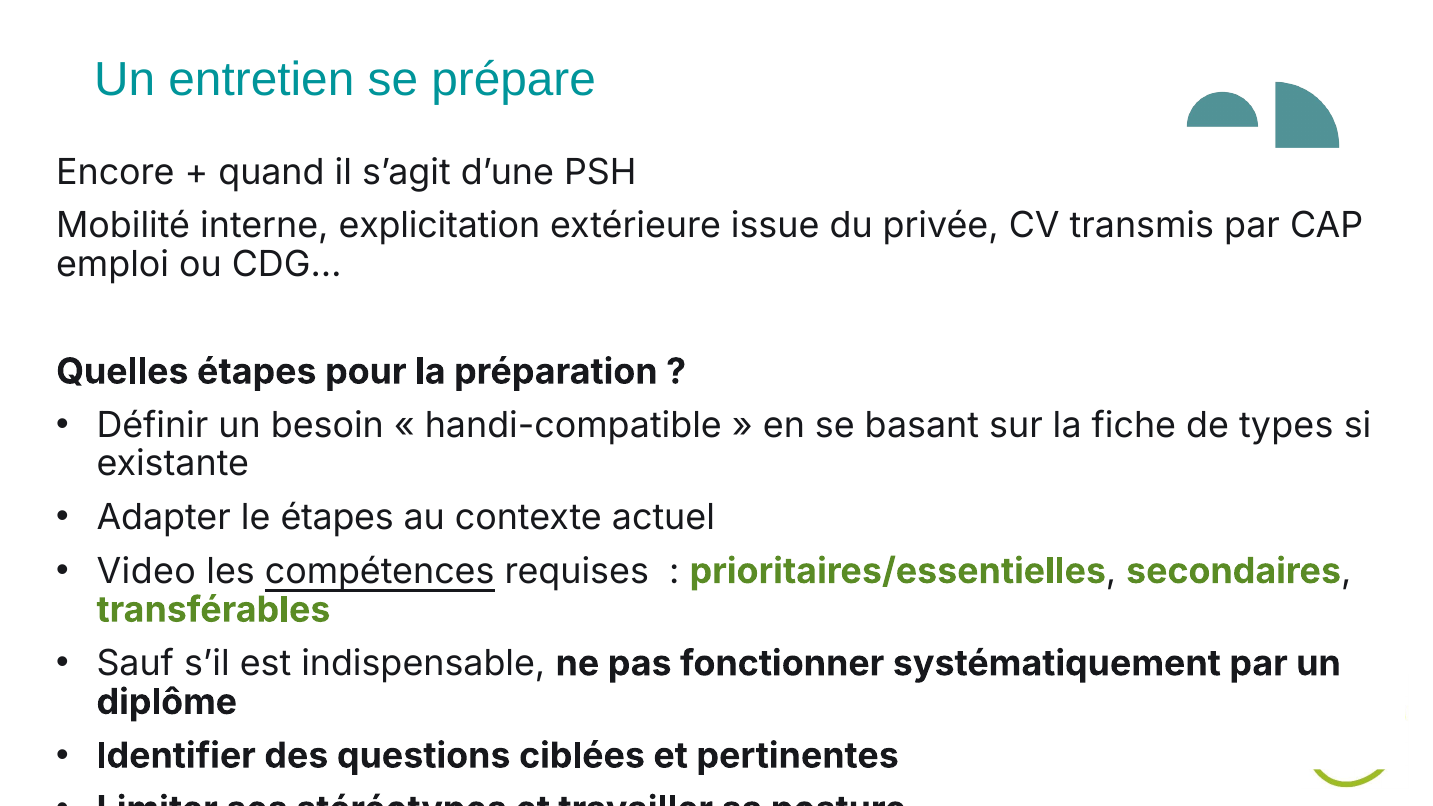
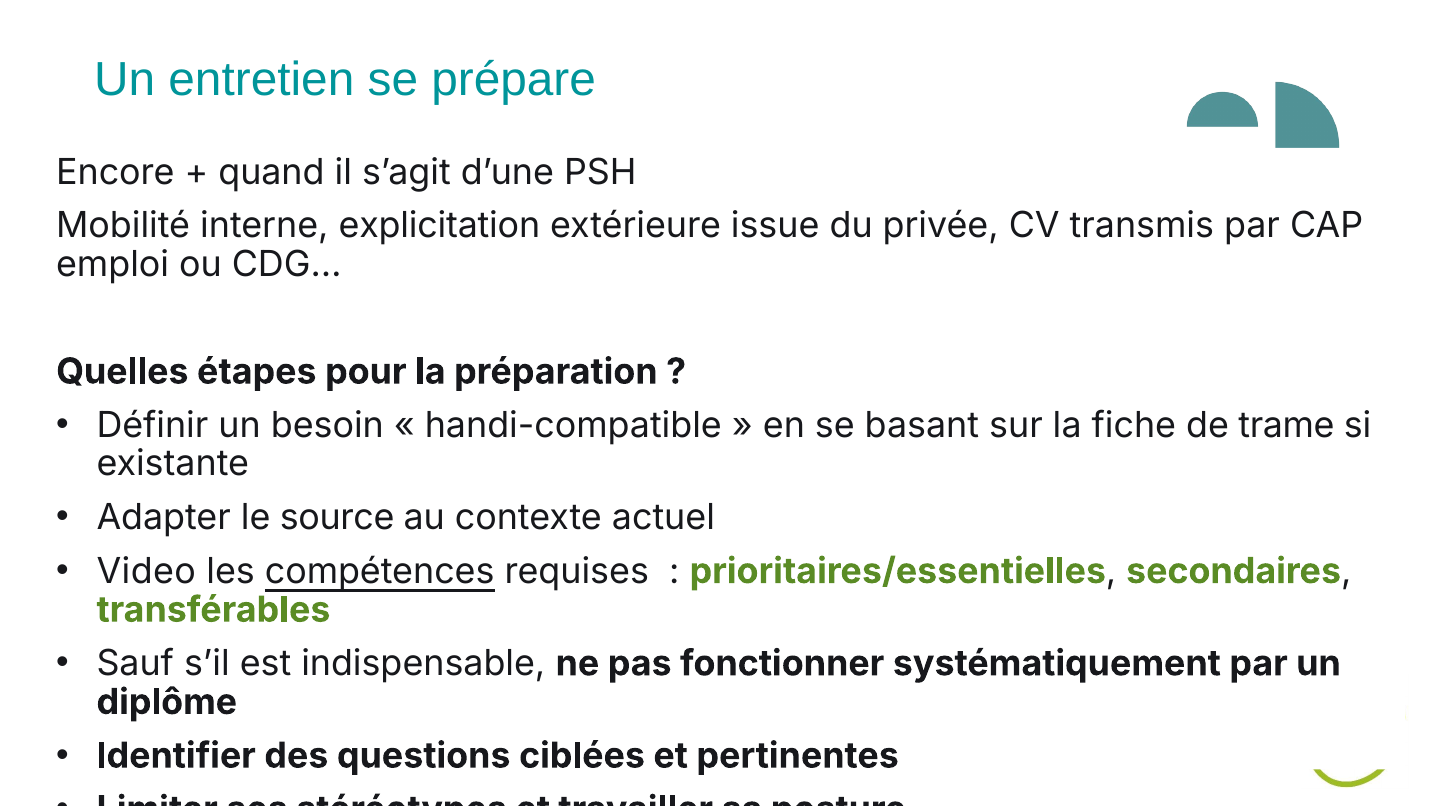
types: types -> trame (1287, 425)
le étapes: étapes -> source (337, 518)
